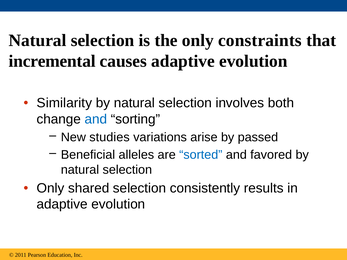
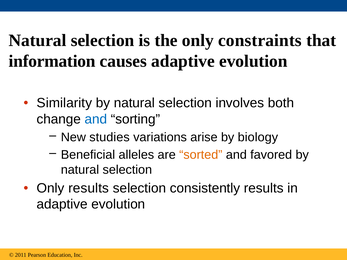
incremental: incremental -> information (52, 61)
passed: passed -> biology (258, 137)
sorted colour: blue -> orange (201, 155)
Only shared: shared -> results (89, 188)
